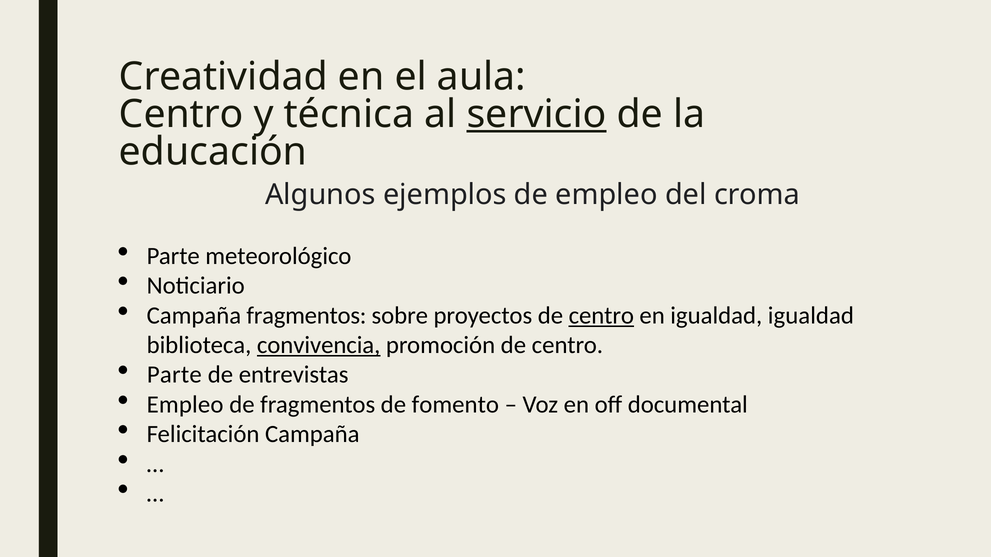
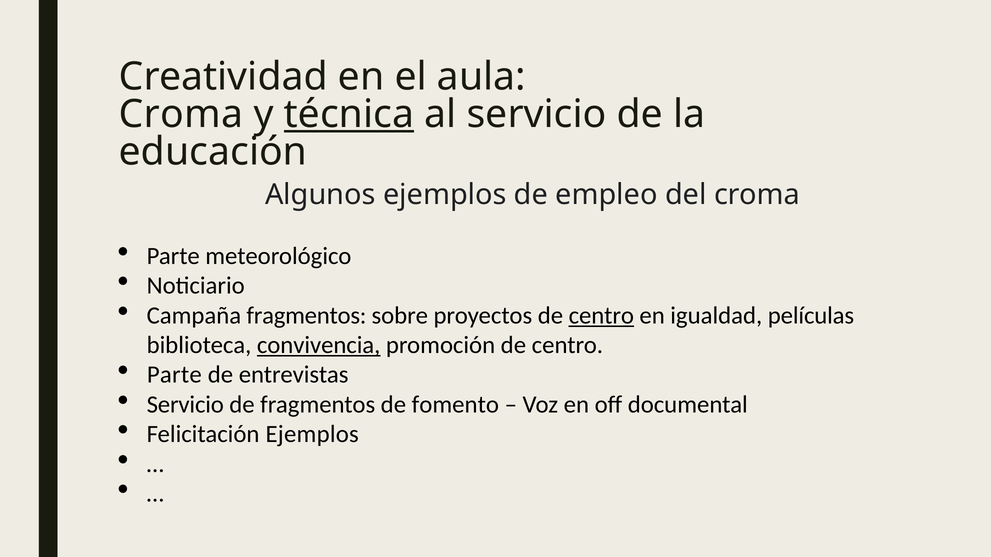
Centro: Centro -> Croma (181, 114)
técnica underline: none -> present (349, 114)
servicio underline: present -> none (537, 114)
igualdad igualdad: igualdad -> películas (811, 316)
Empleo: Empleo -> Servicio (185, 405)
Felicitación Campaña: Campaña -> Ejemplos (312, 435)
